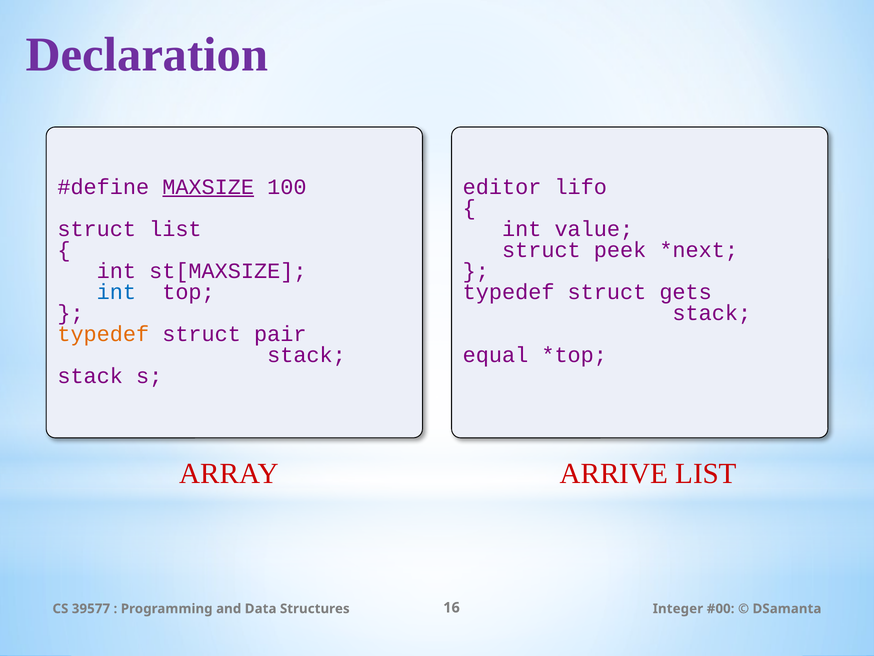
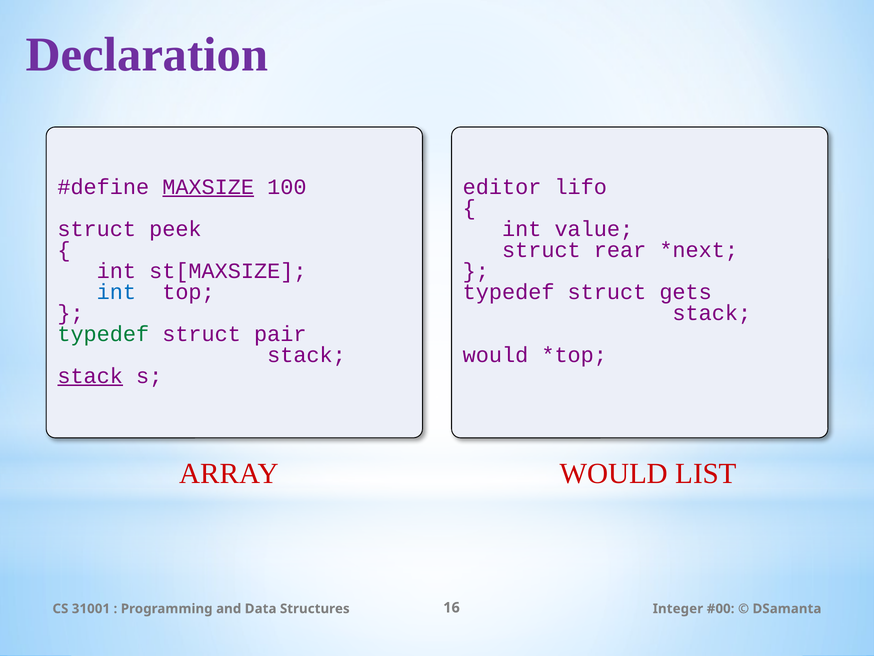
struct list: list -> peek (175, 229)
peek: peek -> rear (620, 250)
typedef colour: orange -> green (103, 334)
equal: equal -> would (496, 355)
stack underline: none -> present (90, 376)
ARRAY ARRIVE: ARRIVE -> WOULD (614, 473)
39577: 39577 -> 31001 (91, 608)
